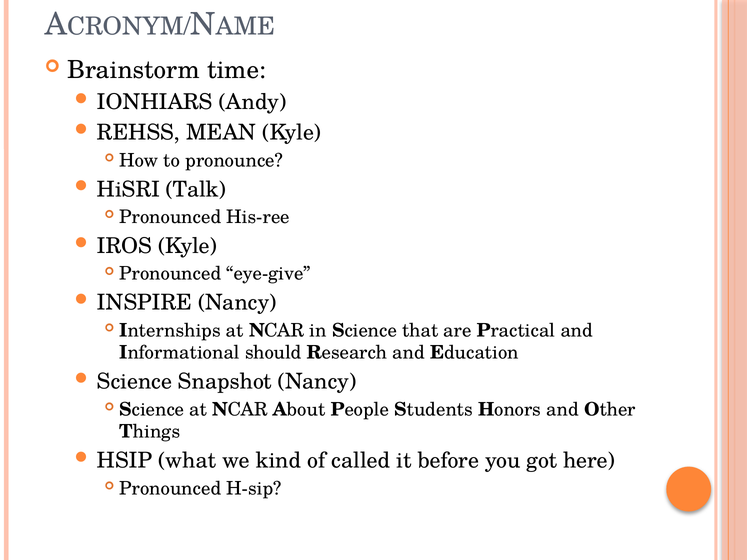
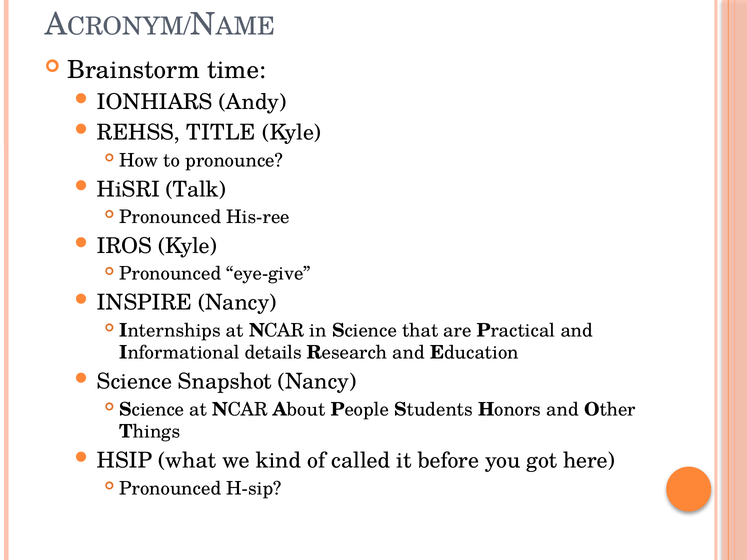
MEAN: MEAN -> TITLE (221, 133)
should: should -> details (273, 353)
